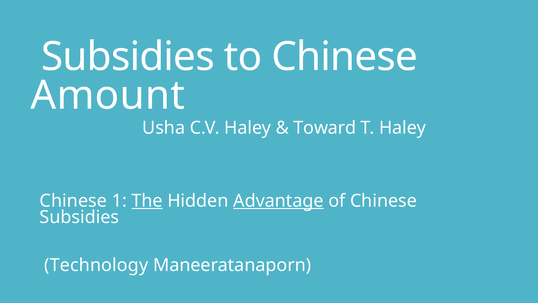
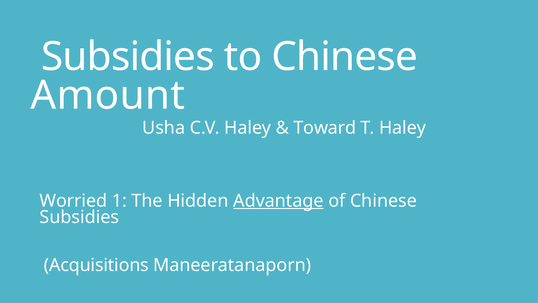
Chinese: Chinese -> Worried (73, 201)
The underline: present -> none (147, 201)
Technology: Technology -> Acquisitions (96, 265)
